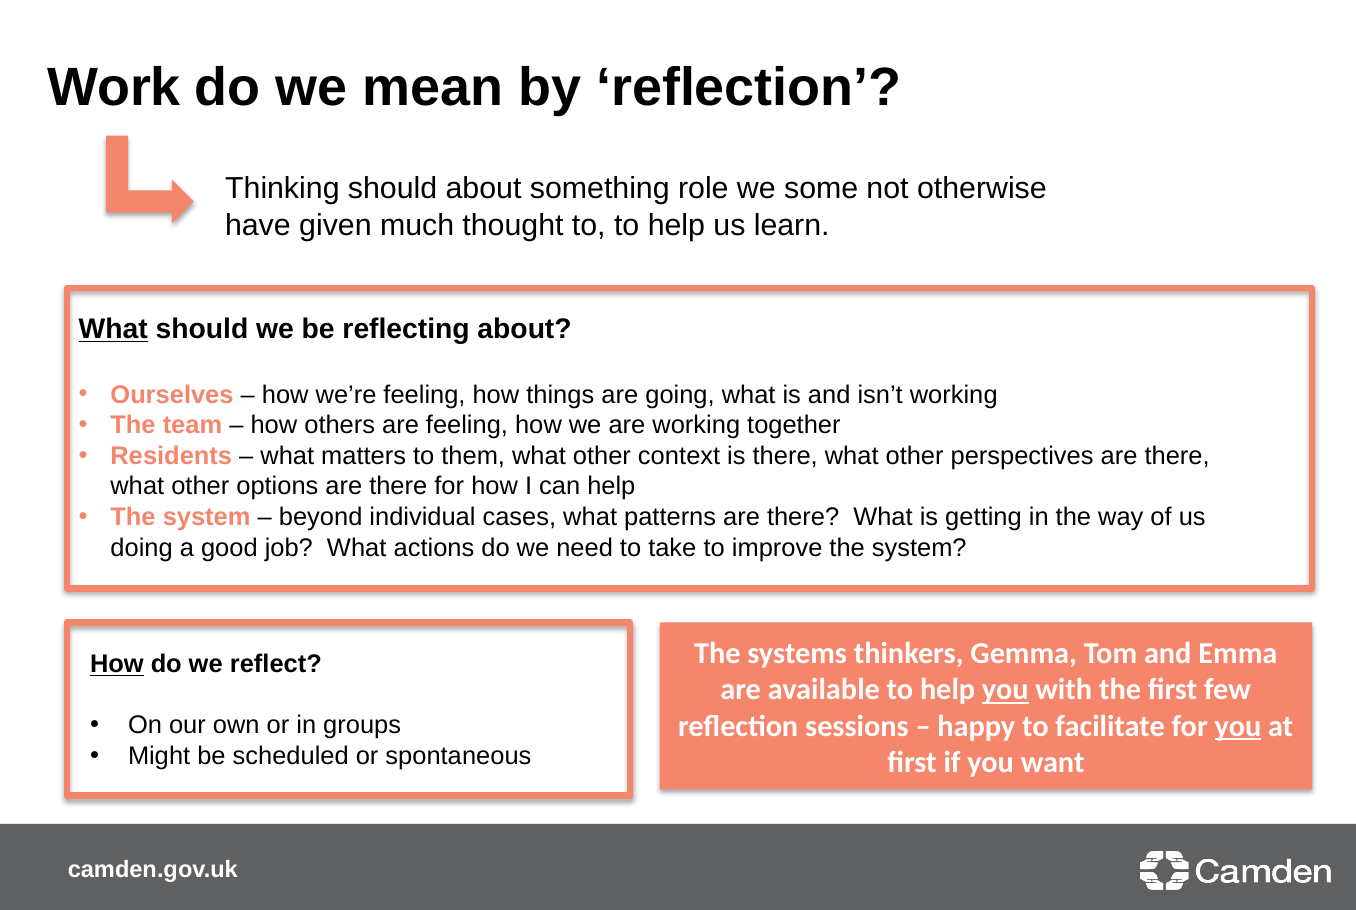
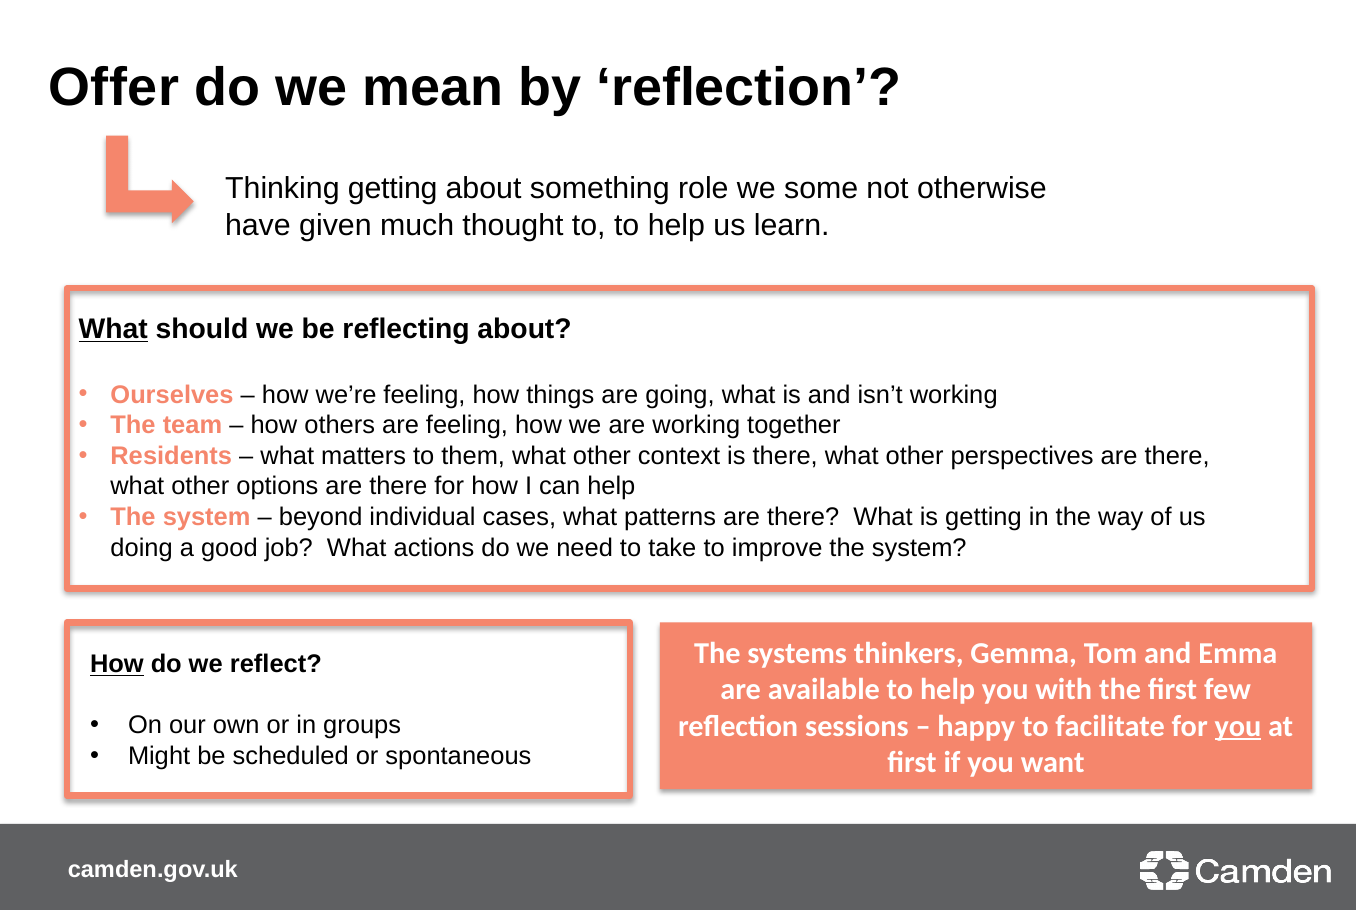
Work: Work -> Offer (114, 88)
Thinking should: should -> getting (393, 189)
you underline: present -> none (1005, 689)
